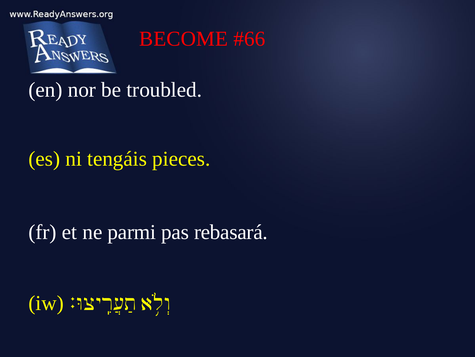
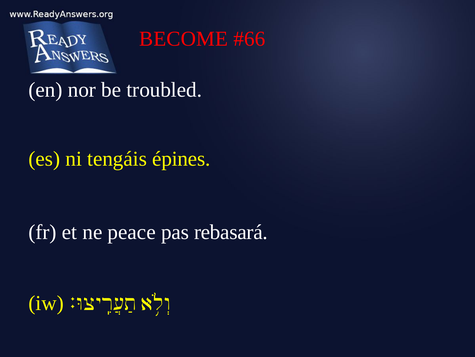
pieces: pieces -> épines (181, 159)
parmi: parmi -> peace (132, 232)
